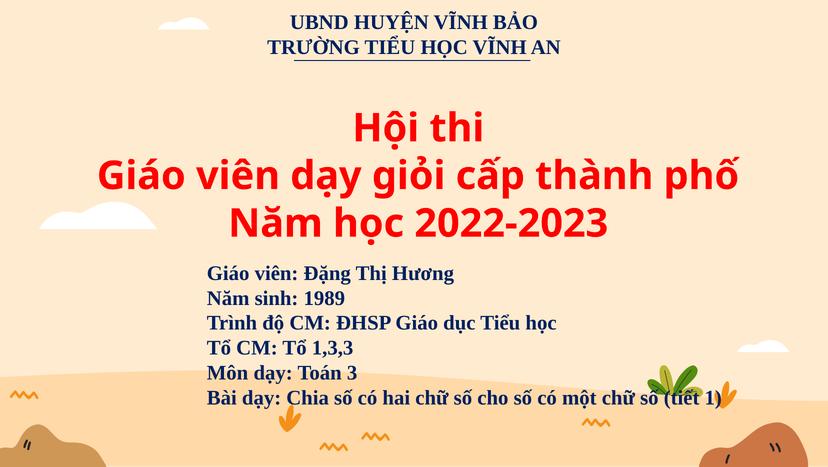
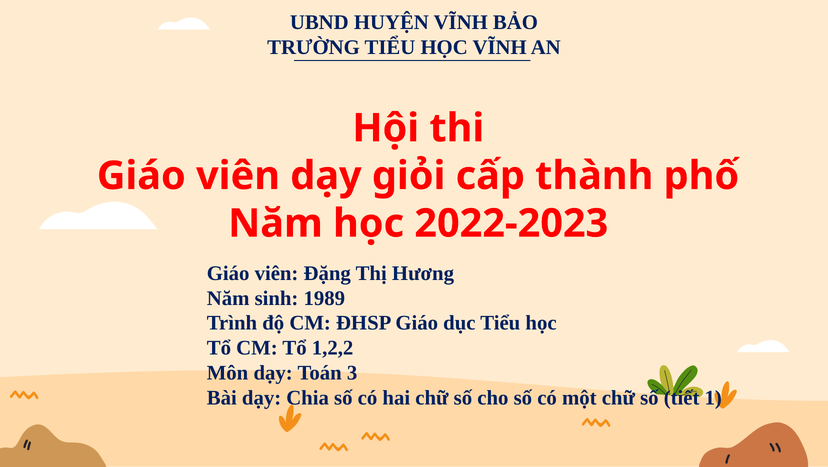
1,3,3: 1,3,3 -> 1,2,2 (333, 348)
